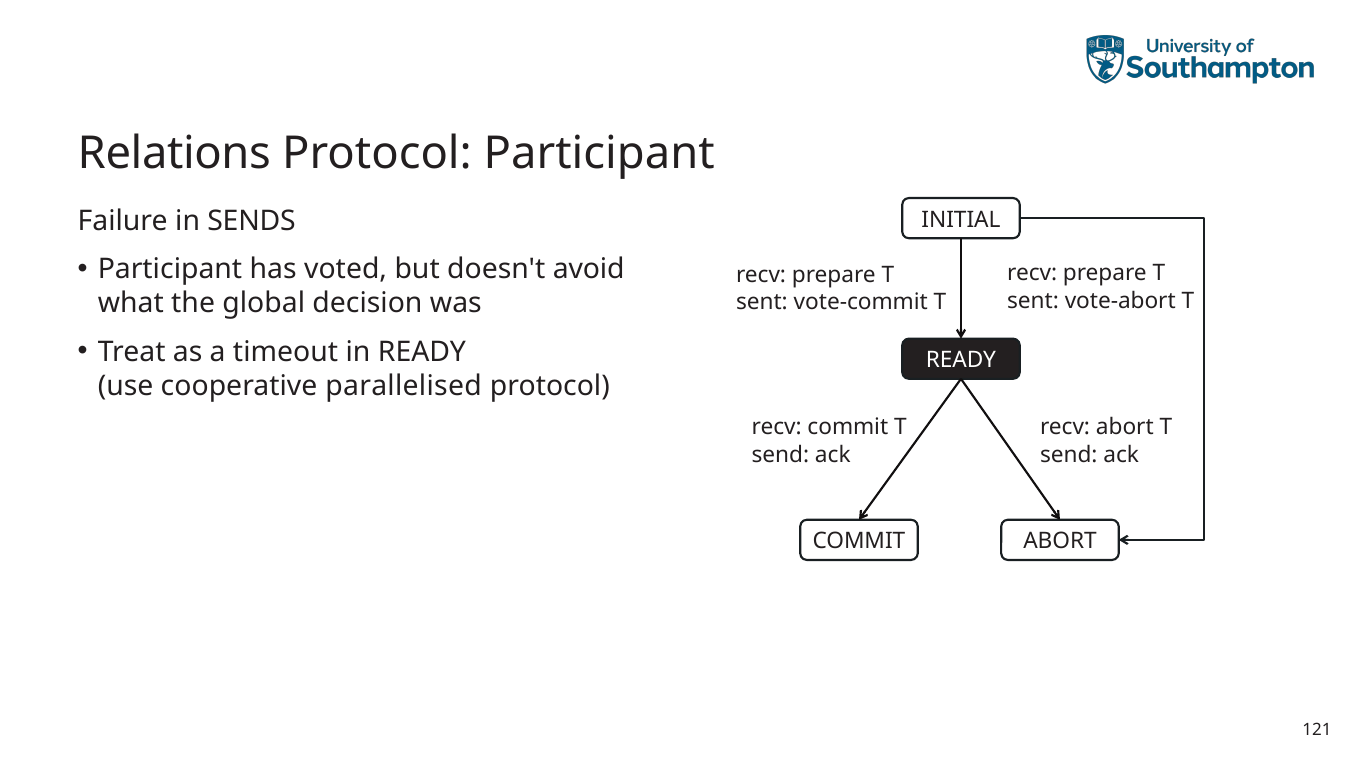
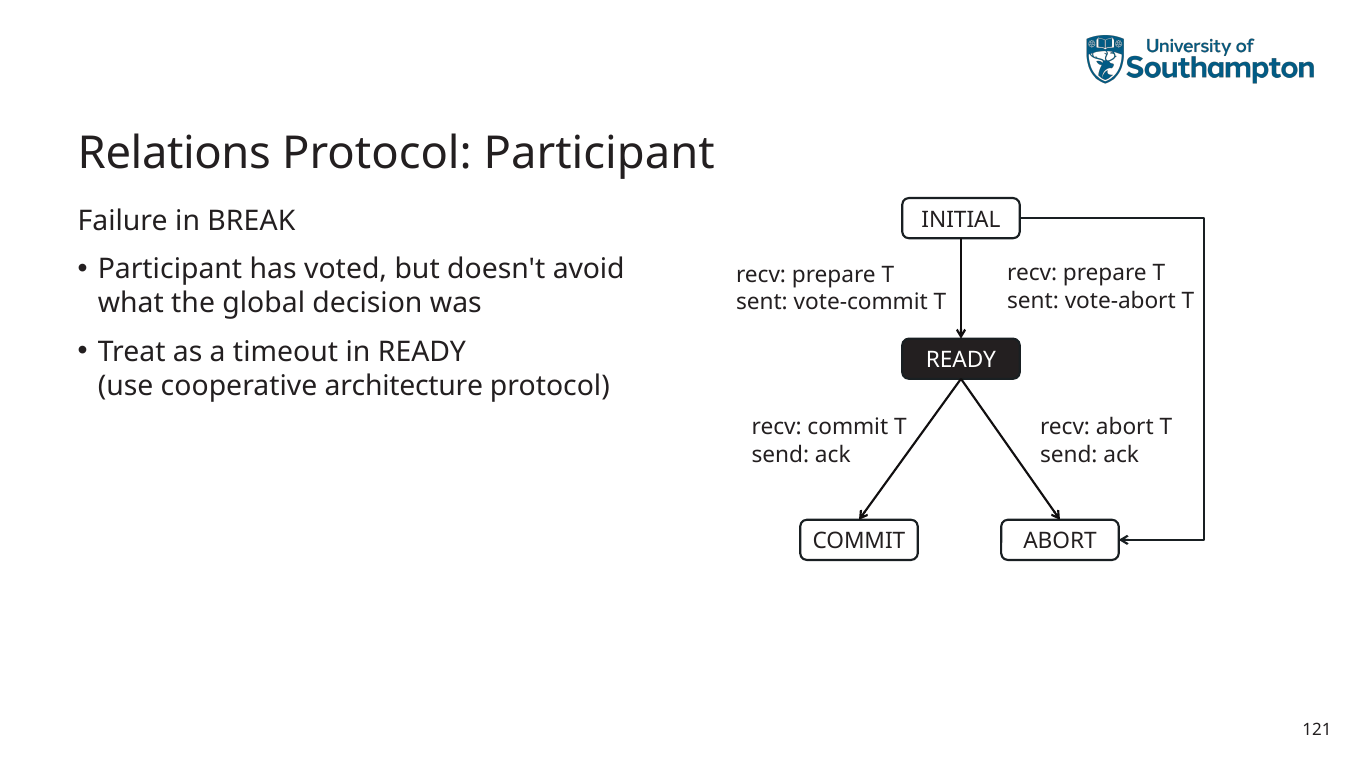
SENDS: SENDS -> BREAK (251, 221)
parallelised: parallelised -> architecture (404, 386)
